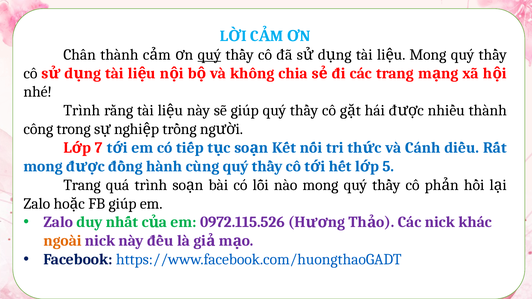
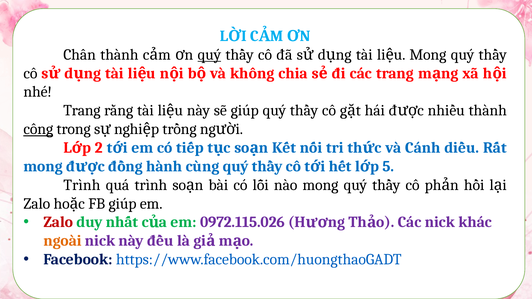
Trình: Trình -> Trang (82, 111)
công underline: none -> present (38, 129)
7: 7 -> 2 (99, 148)
Trang: Trang -> Trình (82, 185)
Zalo colour: purple -> red (58, 222)
0972.115.526: 0972.115.526 -> 0972.115.026 (242, 222)
